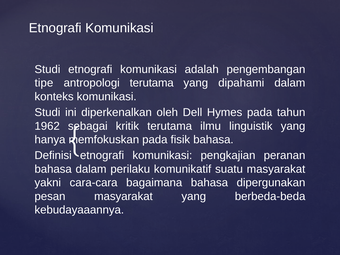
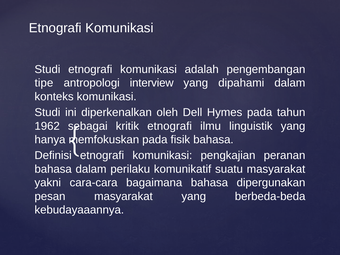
antropologi terutama: terutama -> interview (152, 83)
kritik terutama: terutama -> etnografi (170, 126)
